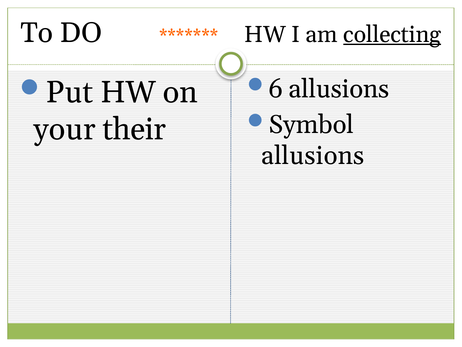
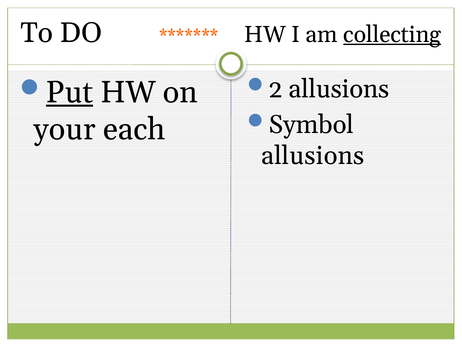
6: 6 -> 2 (276, 89)
Put underline: none -> present (69, 92)
their: their -> each (134, 129)
